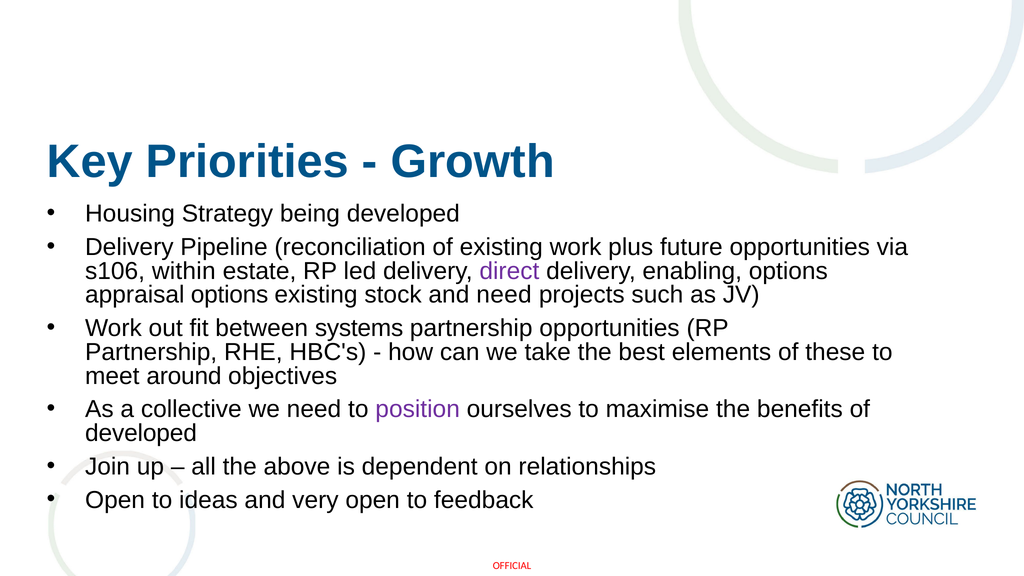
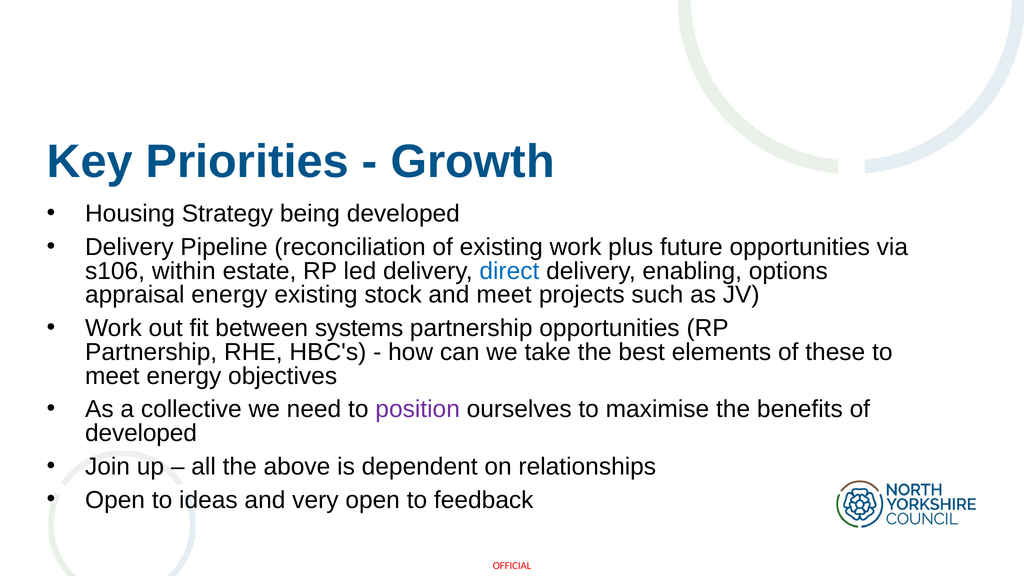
direct colour: purple -> blue (509, 271)
appraisal options: options -> energy (229, 295)
and need: need -> meet (504, 295)
meet around: around -> energy (184, 376)
